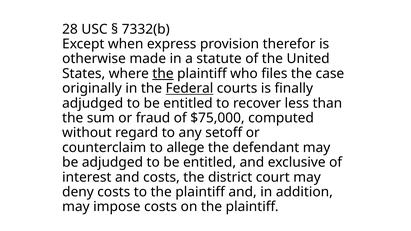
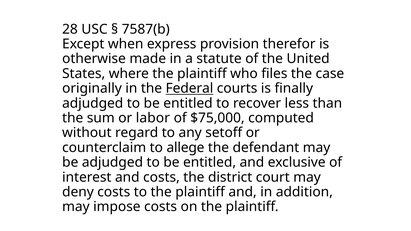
7332(b: 7332(b -> 7587(b (146, 29)
the underline: present -> none (163, 74)
fraud: fraud -> labor (153, 118)
